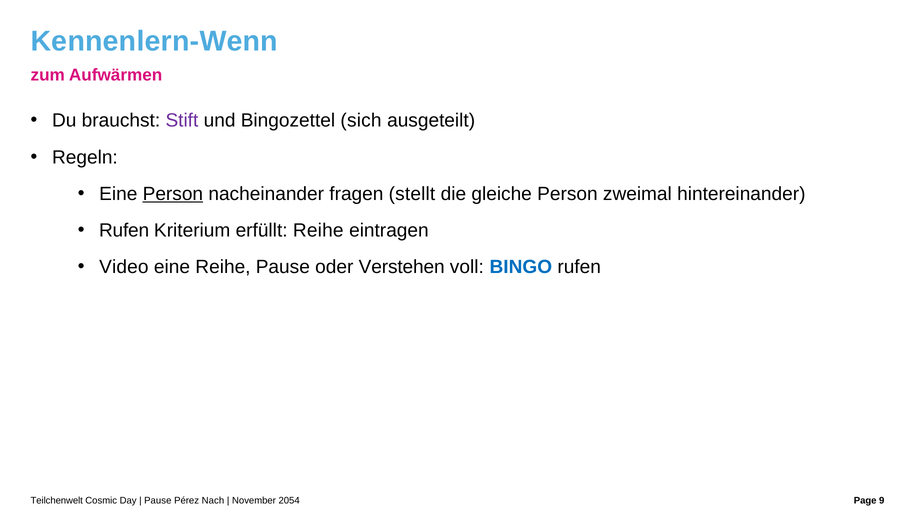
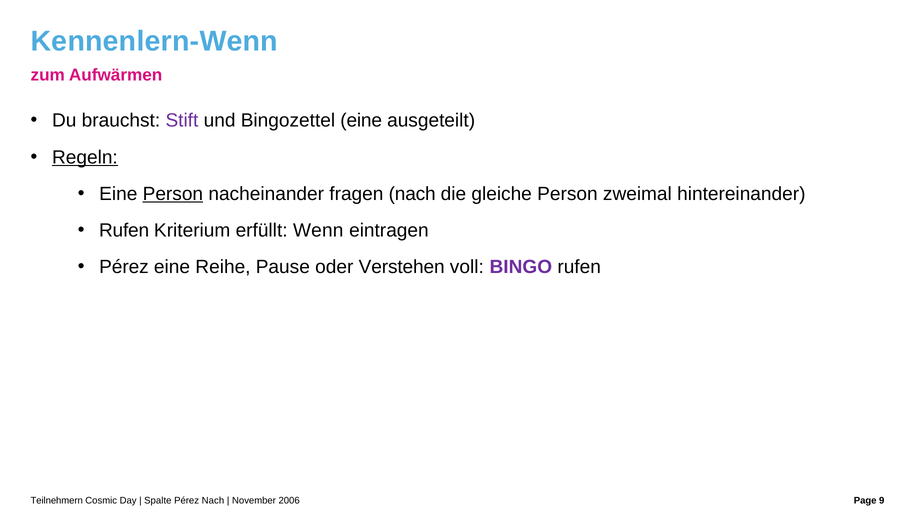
Bingozettel sich: sich -> eine (361, 121)
Regeln underline: none -> present (85, 157)
fragen stellt: stellt -> nach (412, 194)
erfüllt Reihe: Reihe -> Wenn (318, 230)
Video: Video -> Pérez (124, 267)
BINGO colour: blue -> purple (521, 267)
Teilchenwelt: Teilchenwelt -> Teilnehmern (57, 500)
Pause: Pause -> Spalte (158, 500)
2054: 2054 -> 2006 (289, 500)
